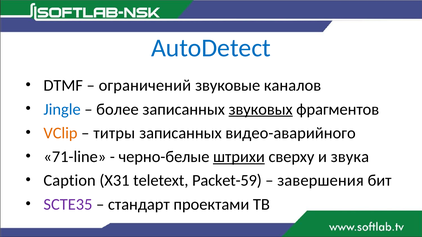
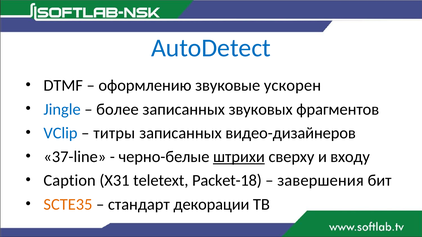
ограничений: ограничений -> оформлению (145, 86)
каналов: каналов -> ускорен (292, 86)
звуковых underline: present -> none (261, 109)
VClip colour: orange -> blue (61, 133)
видео-аварийного: видео-аварийного -> видео-дизайнеров (291, 133)
71-line: 71-line -> 37-line (75, 157)
звука: звука -> входу (350, 157)
Packet-59: Packet-59 -> Packet-18 (227, 181)
SCTE35 colour: purple -> orange (68, 205)
проектами: проектами -> декорации (211, 205)
